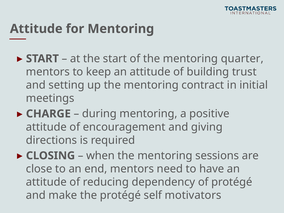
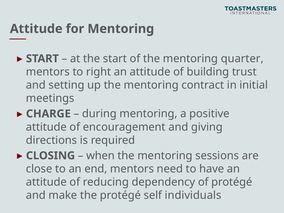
keep: keep -> right (99, 72)
motivators: motivators -> individuals (193, 195)
